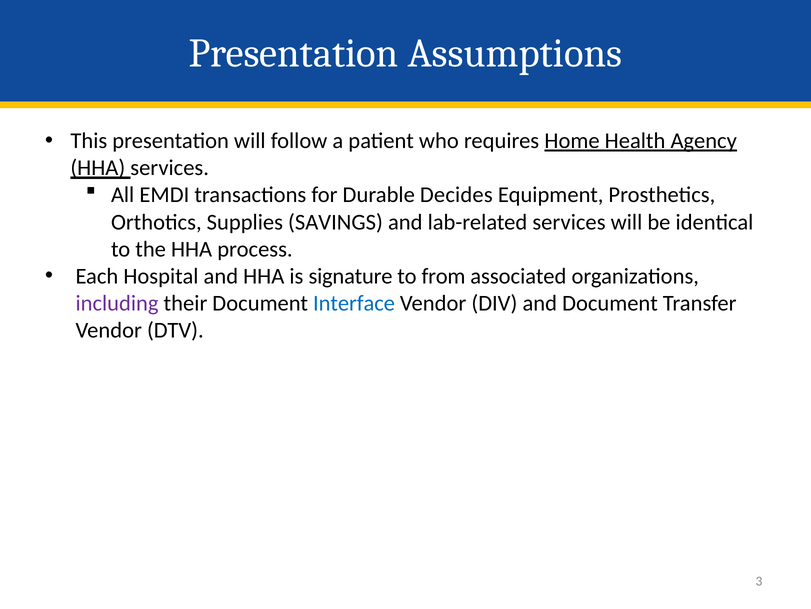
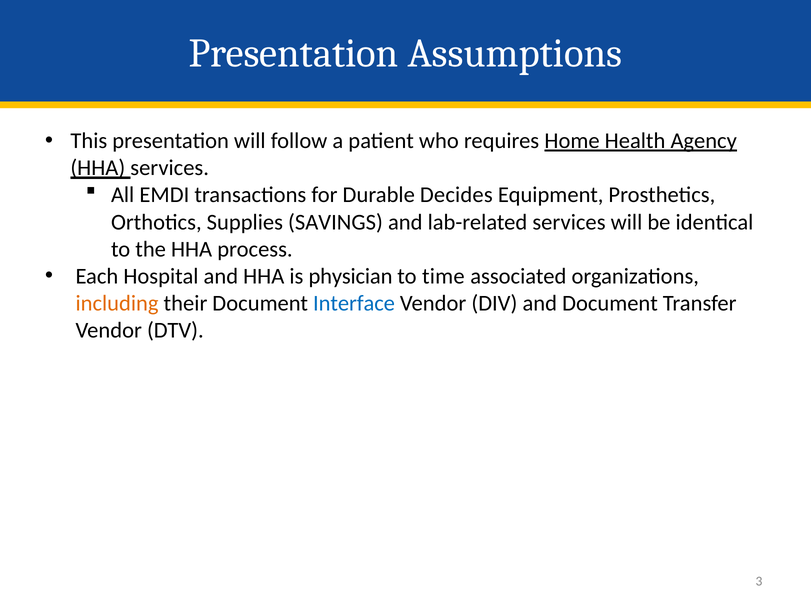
signature: signature -> physician (351, 276)
from: from -> time (443, 276)
including colour: purple -> orange (117, 303)
